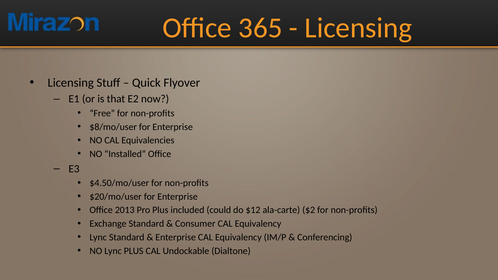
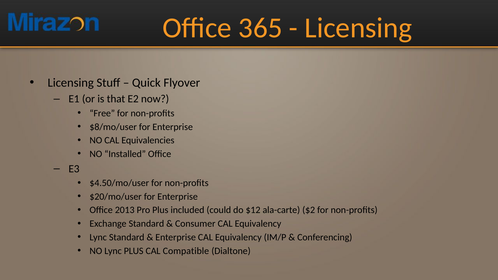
Undockable: Undockable -> Compatible (186, 251)
